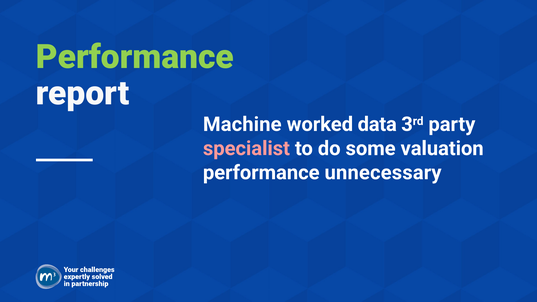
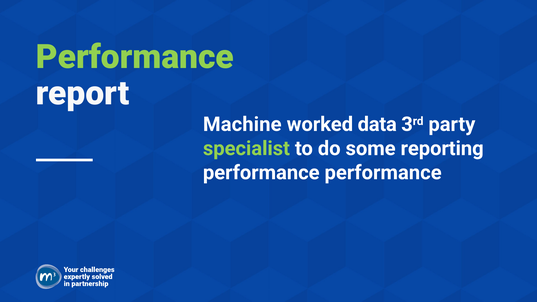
specialist colour: pink -> light green (246, 148)
valuation: valuation -> reporting (442, 148)
performance unnecessary: unnecessary -> performance (383, 173)
